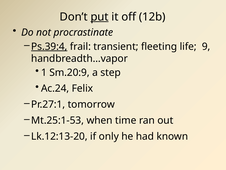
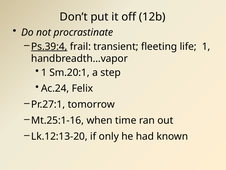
put underline: present -> none (100, 17)
life 9: 9 -> 1 (206, 46)
Sm.20:9: Sm.20:9 -> Sm.20:1 (69, 72)
Mt.25:1-53: Mt.25:1-53 -> Mt.25:1-16 (58, 120)
